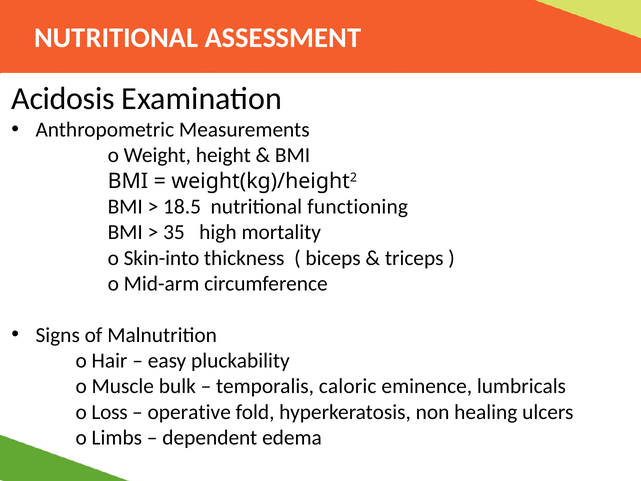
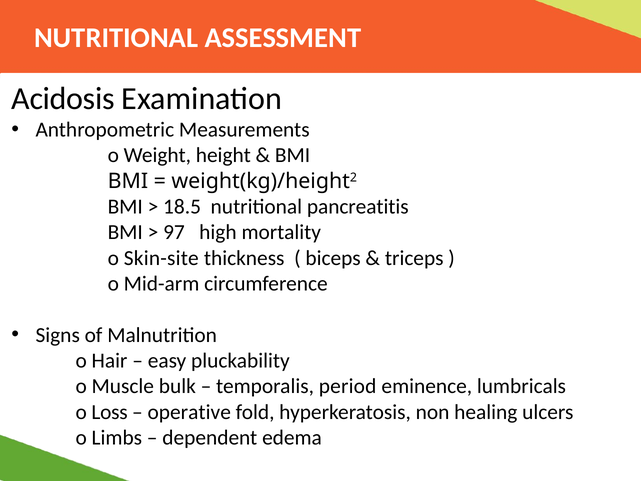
functioning: functioning -> pancreatitis (358, 207)
35: 35 -> 97 (174, 232)
Skin-into: Skin-into -> Skin-site (161, 258)
caloric: caloric -> period (348, 386)
